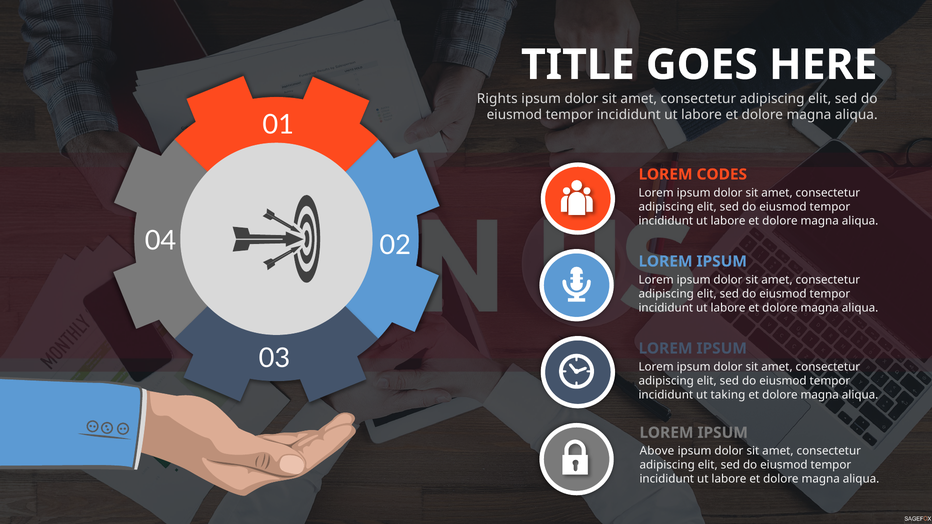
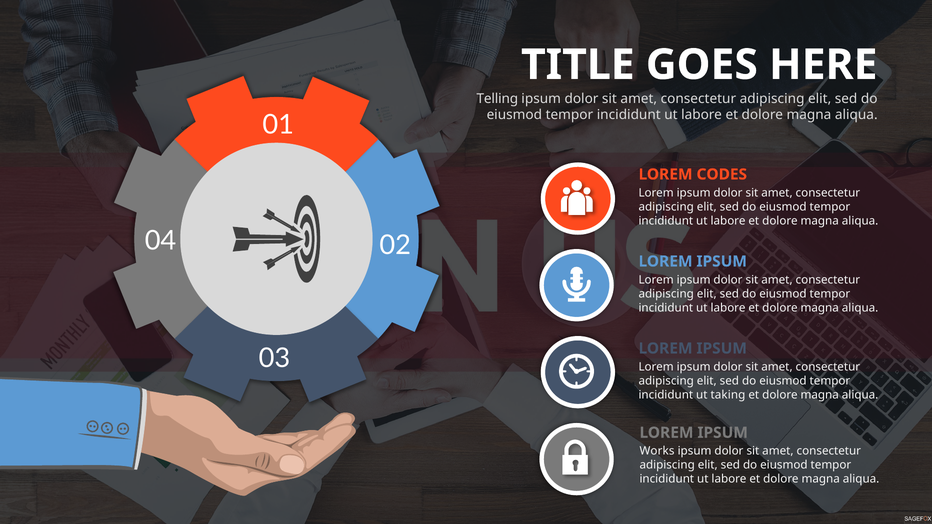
Rights: Rights -> Telling (497, 99)
Above: Above -> Works (657, 451)
